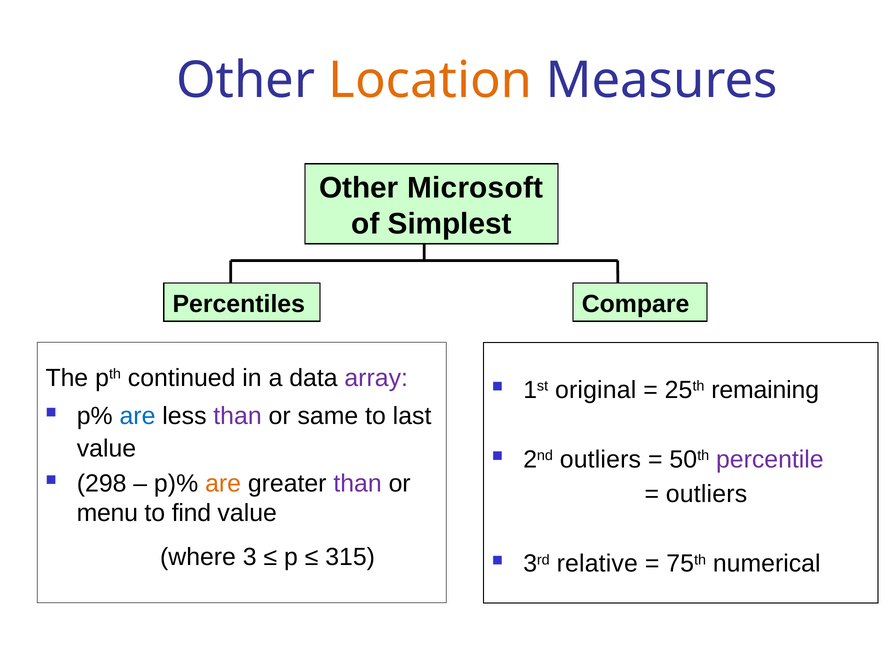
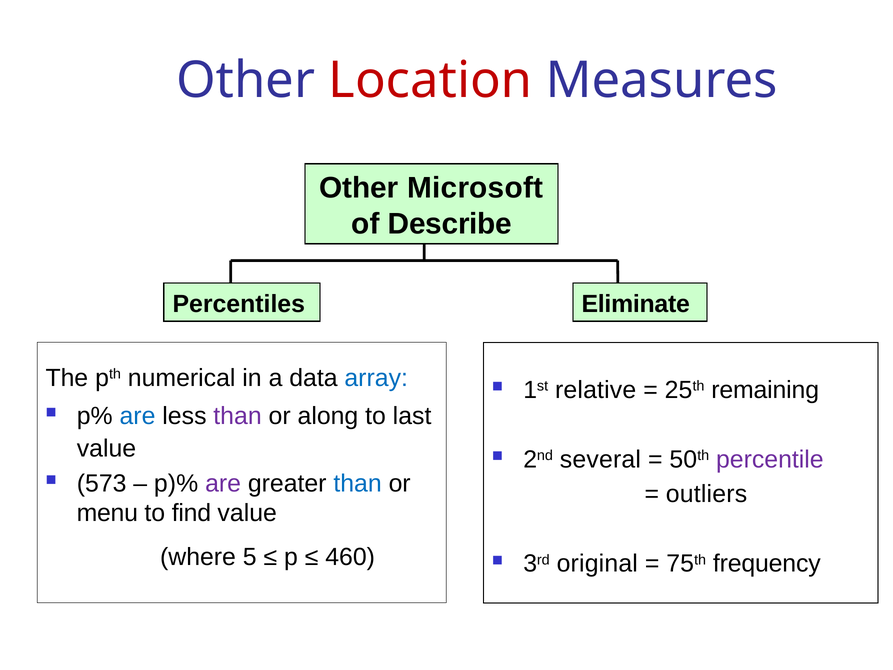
Location colour: orange -> red (430, 80)
Simplest: Simplest -> Describe (450, 224)
Compare: Compare -> Eliminate (636, 304)
continued: continued -> numerical (182, 378)
array colour: purple -> blue (376, 378)
original: original -> relative (596, 390)
same: same -> along (328, 416)
2nd outliers: outliers -> several (600, 459)
298: 298 -> 573 (102, 483)
are colour: orange -> purple (223, 483)
than colour: purple -> blue (358, 483)
3: 3 -> 5 (250, 557)
315: 315 -> 460 (350, 557)
relative: relative -> original (597, 564)
numerical: numerical -> frequency (767, 564)
